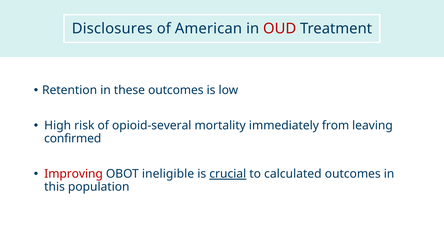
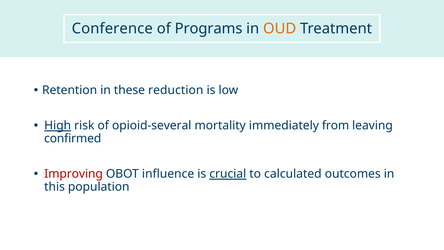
Disclosures: Disclosures -> Conference (112, 28)
American: American -> Programs (209, 28)
OUD colour: red -> orange (280, 28)
these outcomes: outcomes -> reduction (176, 90)
High underline: none -> present (58, 126)
ineligible: ineligible -> influence (168, 174)
